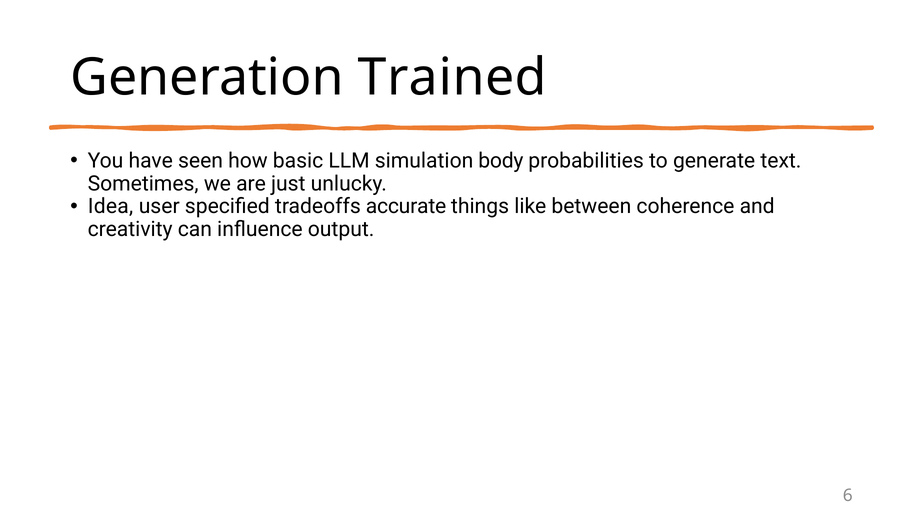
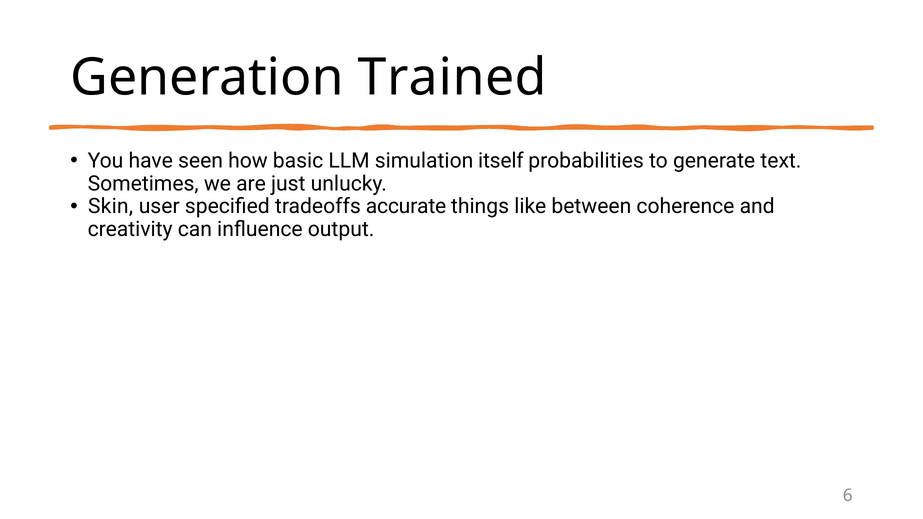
body: body -> itself (501, 161)
Idea: Idea -> Skin (111, 206)
